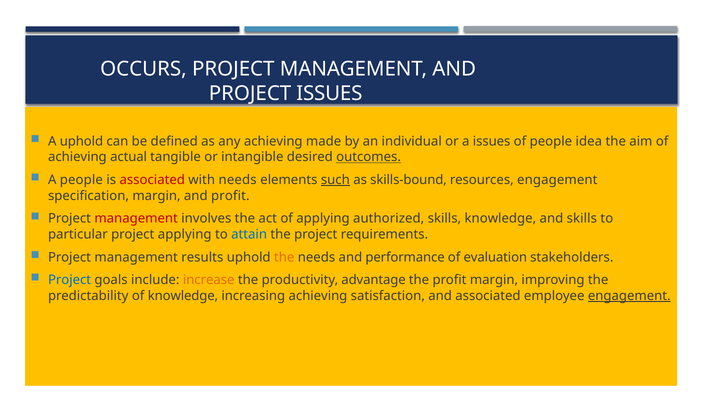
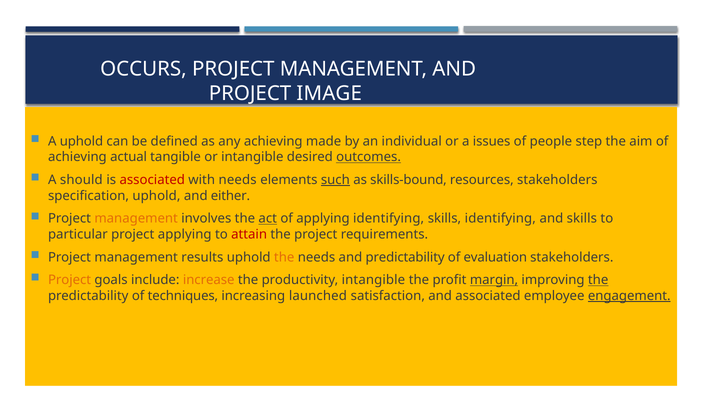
PROJECT ISSUES: ISSUES -> IMAGE (329, 94)
idea: idea -> step (589, 141)
A people: people -> should (81, 180)
resources engagement: engagement -> stakeholders (557, 180)
specification margin: margin -> uphold (156, 196)
and profit: profit -> either (230, 196)
management colour: red -> orange (136, 219)
act underline: none -> present (268, 219)
applying authorized: authorized -> identifying (389, 219)
skills knowledge: knowledge -> identifying (500, 219)
attain colour: blue -> red (249, 235)
and performance: performance -> predictability (405, 257)
Project colour: blue -> orange (70, 280)
productivity advantage: advantage -> intangible (373, 280)
margin underline: none -> present (494, 280)
the underline: none -> present (598, 280)
of knowledge: knowledge -> techniques (183, 296)
increasing achieving: achieving -> launched (318, 296)
